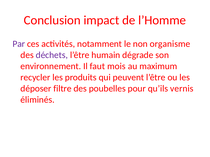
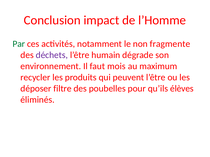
Par colour: purple -> green (19, 44)
organisme: organisme -> fragmente (170, 44)
vernis: vernis -> élèves (182, 89)
